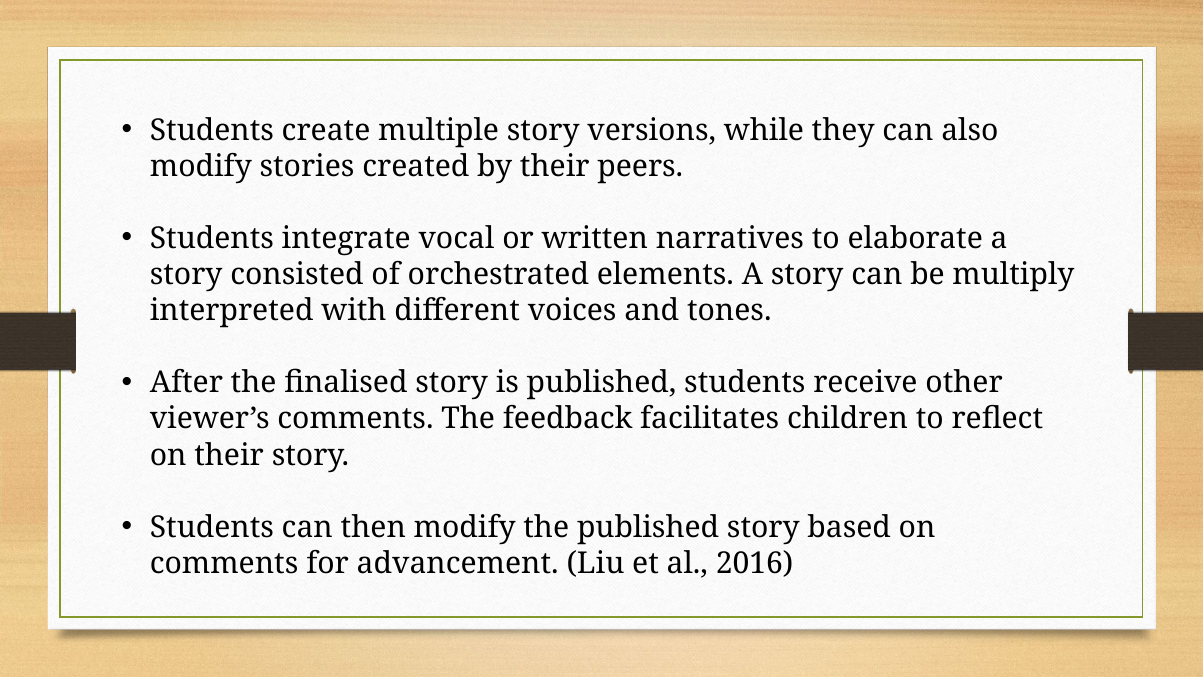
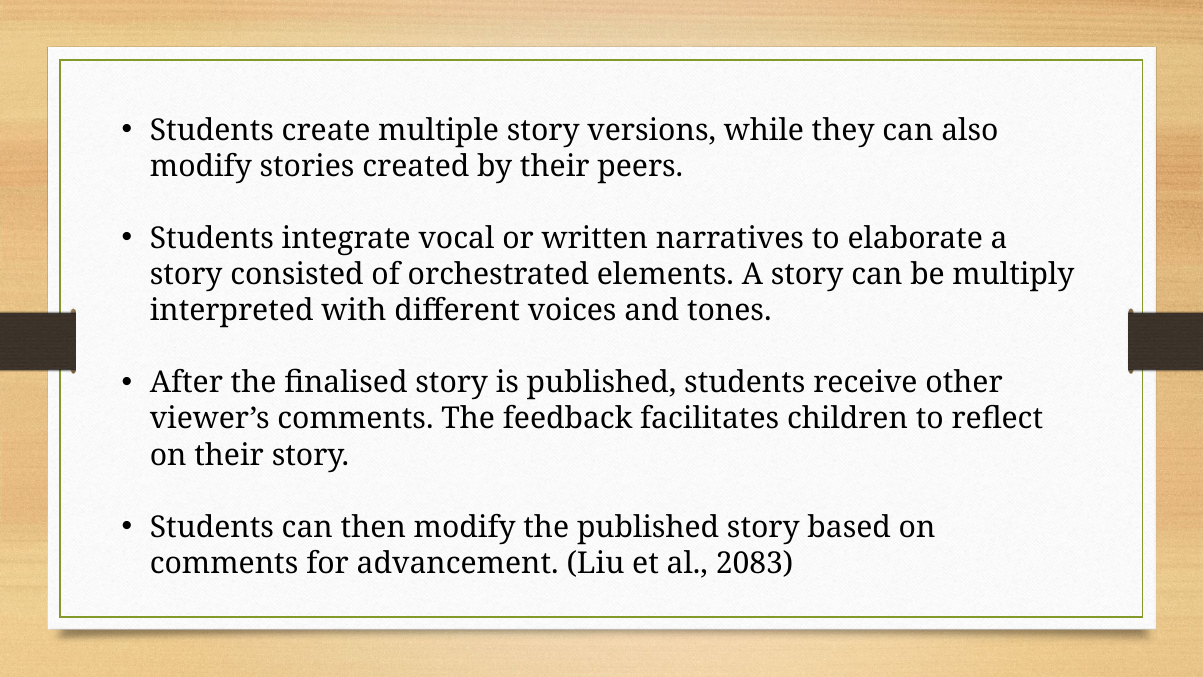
2016: 2016 -> 2083 (755, 563)
